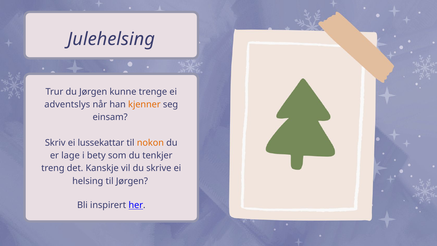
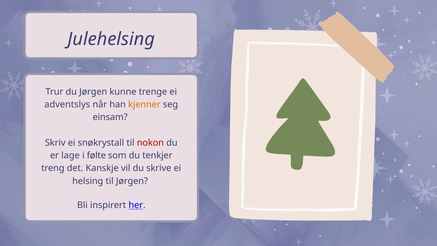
lussekattar: lussekattar -> snøkrystall (101, 143)
nokon colour: orange -> red (150, 143)
bety: bety -> følte (96, 155)
